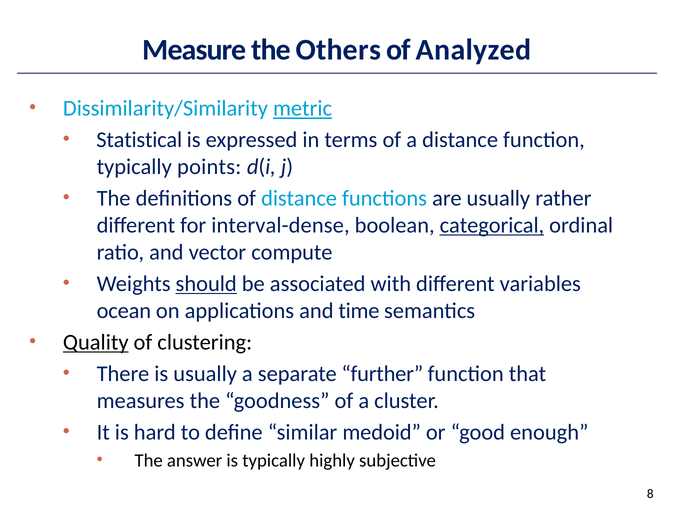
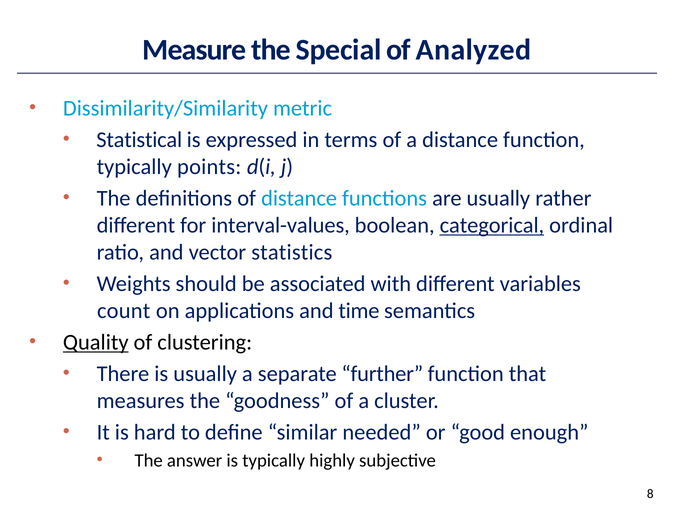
Others: Others -> Special (339, 50)
metric underline: present -> none (303, 108)
interval-dense: interval-dense -> interval-values (281, 225)
compute: compute -> statistics (292, 252)
should underline: present -> none (206, 284)
ocean: ocean -> count (124, 311)
medoid: medoid -> needed (382, 432)
